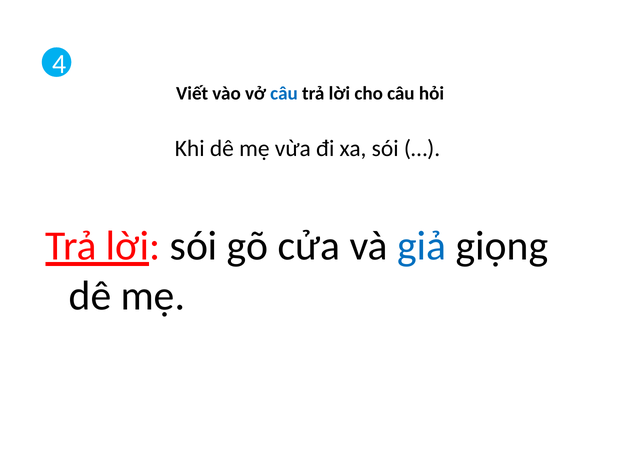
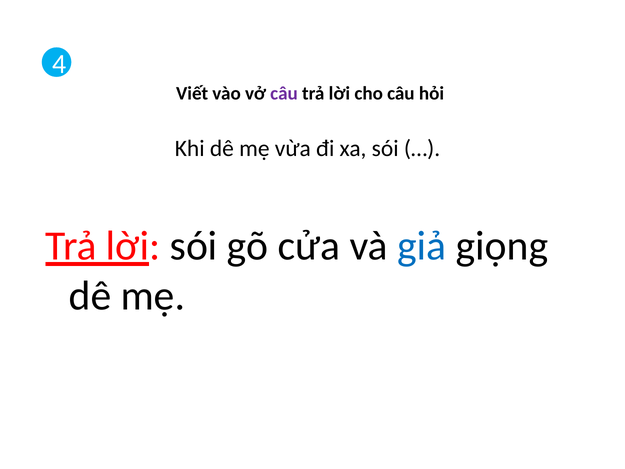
câu colour: blue -> purple (284, 94)
